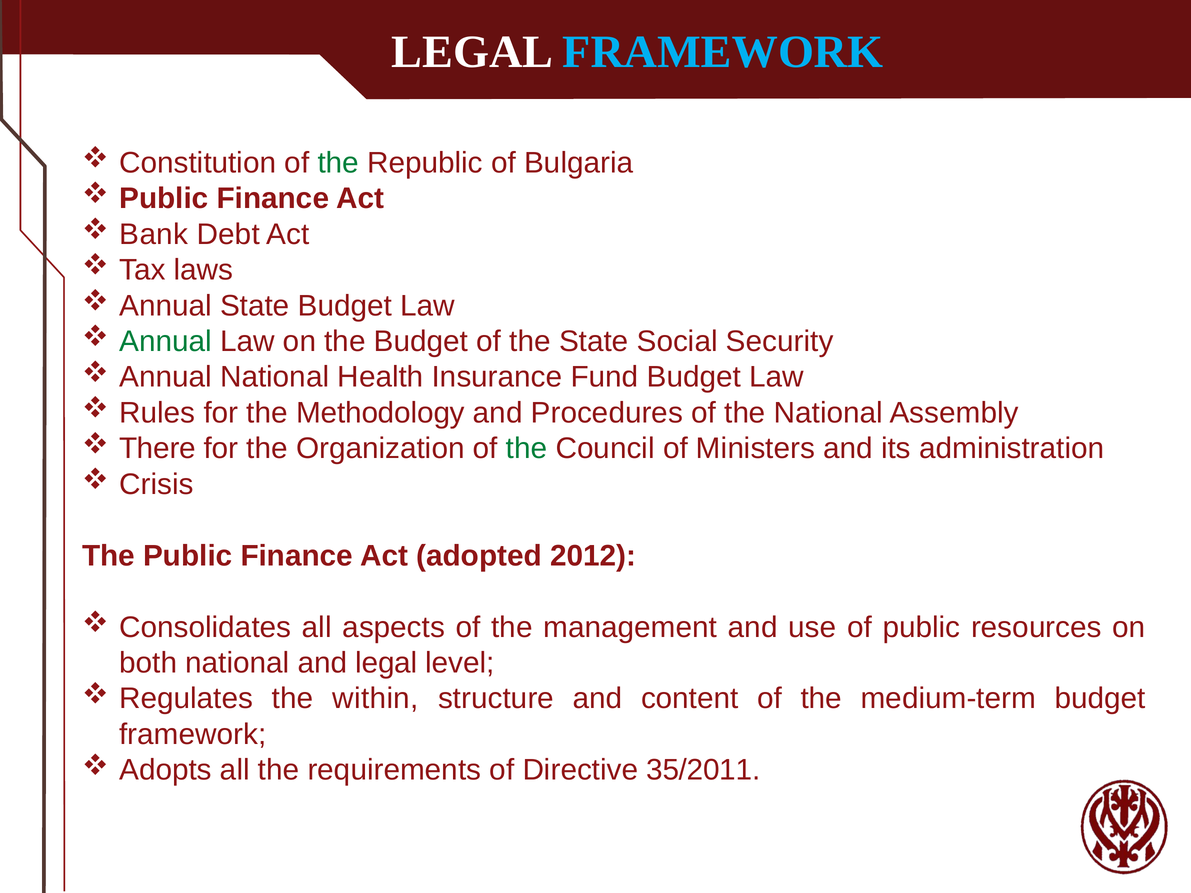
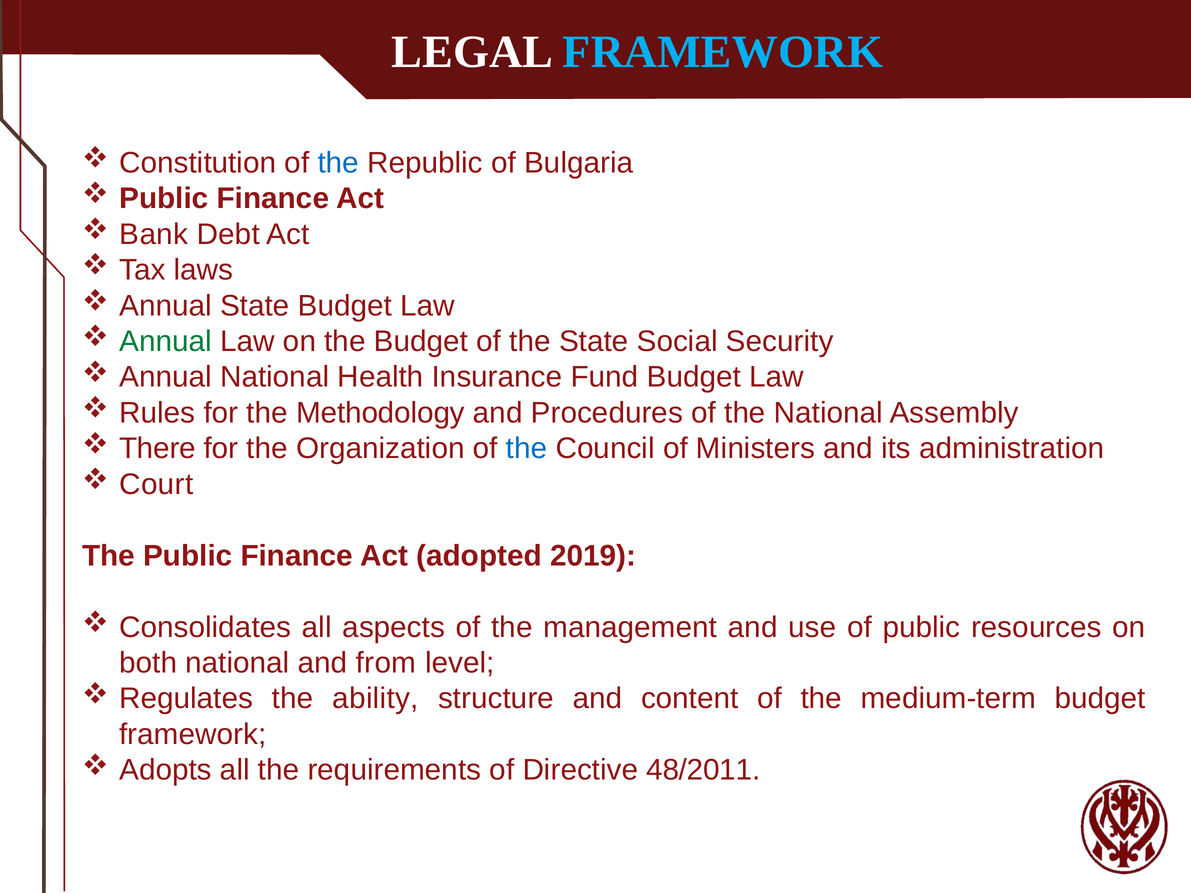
the colour: green -> blue (338, 163)
the colour: green -> blue (527, 449)
Crisis: Crisis -> Court (156, 484)
2012: 2012 -> 2019 (593, 556)
and legal: legal -> from (386, 663)
within: within -> ability (376, 699)
35/2011: 35/2011 -> 48/2011 (703, 770)
